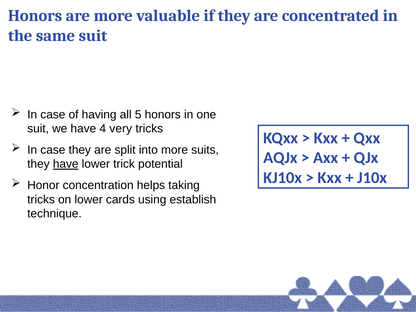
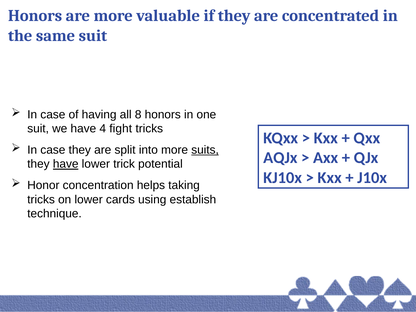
5: 5 -> 8 (138, 115)
very: very -> fight (121, 129)
suits underline: none -> present (205, 150)
